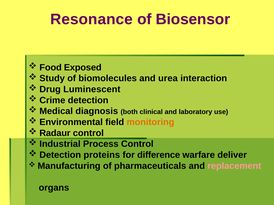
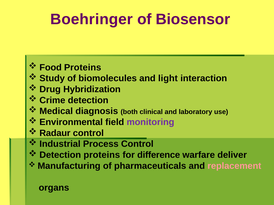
Resonance: Resonance -> Boehringer (92, 19)
Food Exposed: Exposed -> Proteins (83, 68)
urea: urea -> light (168, 79)
Luminescent: Luminescent -> Hybridization (92, 90)
monitoring colour: orange -> purple (150, 122)
